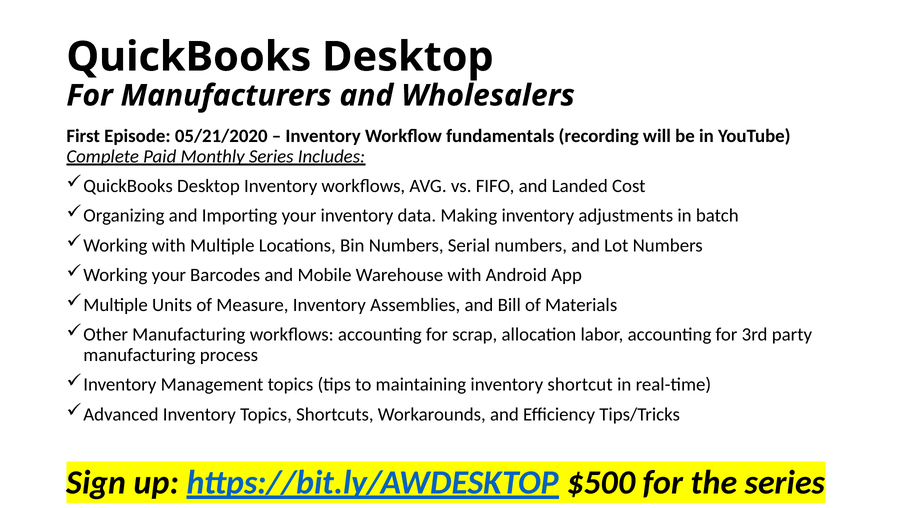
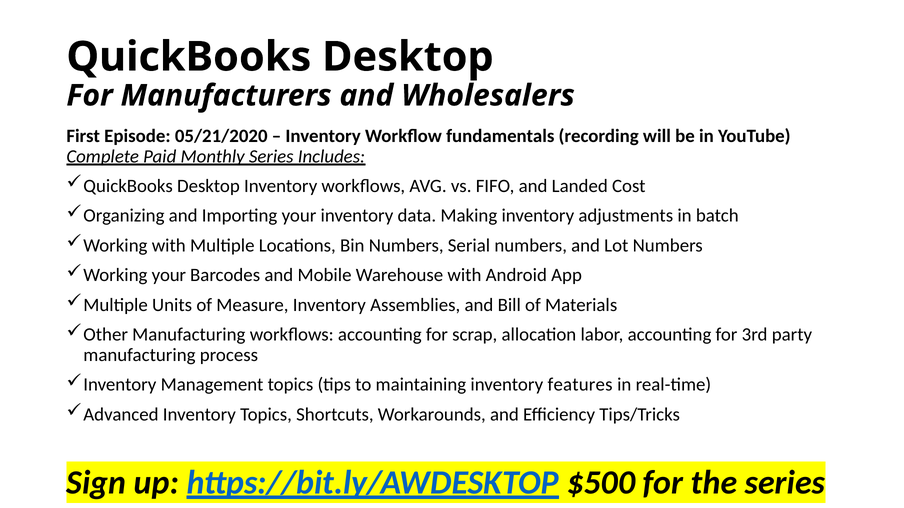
shortcut: shortcut -> features (580, 385)
